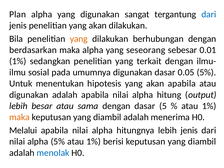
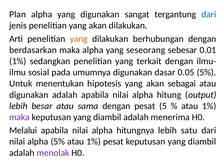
Bila: Bila -> Arti (16, 39)
akan apabila: apabila -> sebagai (182, 84)
dengan dasar: dasar -> pesat (145, 106)
maka colour: orange -> purple (19, 117)
lebih jenis: jenis -> satu (189, 130)
1% berisi: berisi -> pesat (113, 142)
menolak colour: blue -> purple (53, 153)
